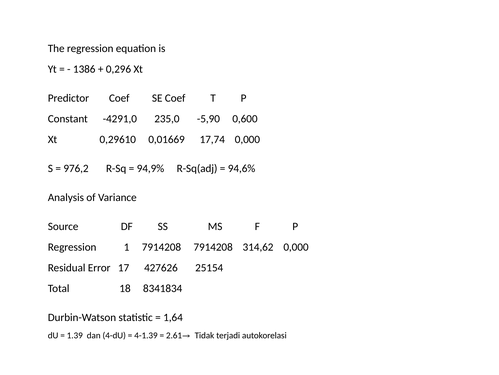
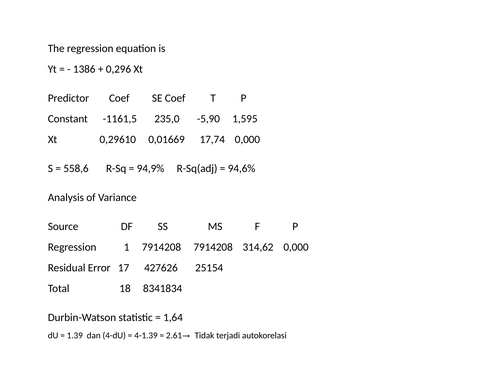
-4291,0: -4291,0 -> -1161,5 (120, 119)
0,600: 0,600 -> 1,595 (245, 119)
976,2: 976,2 -> 558,6 (76, 168)
